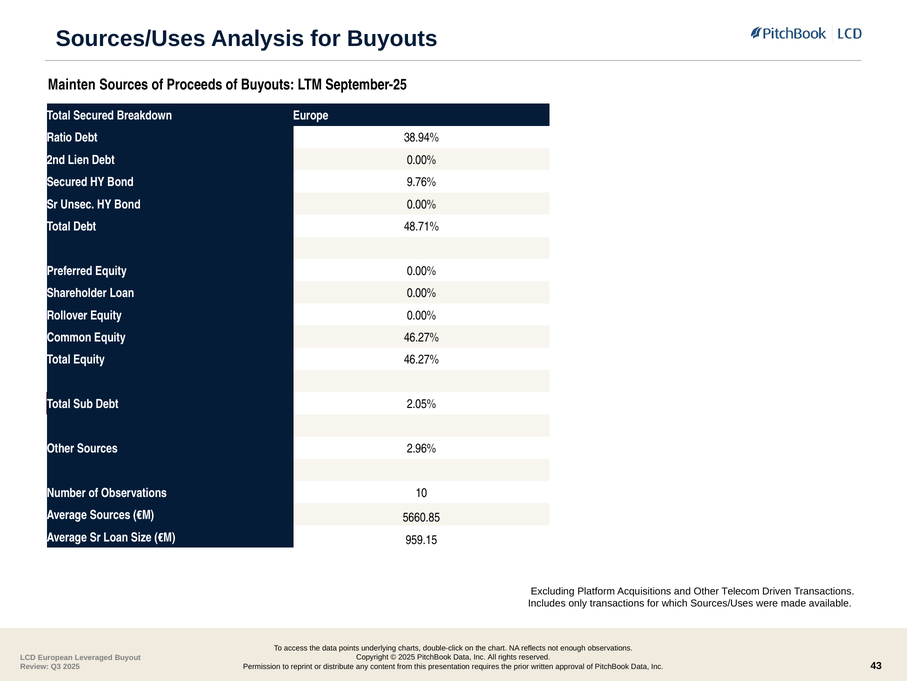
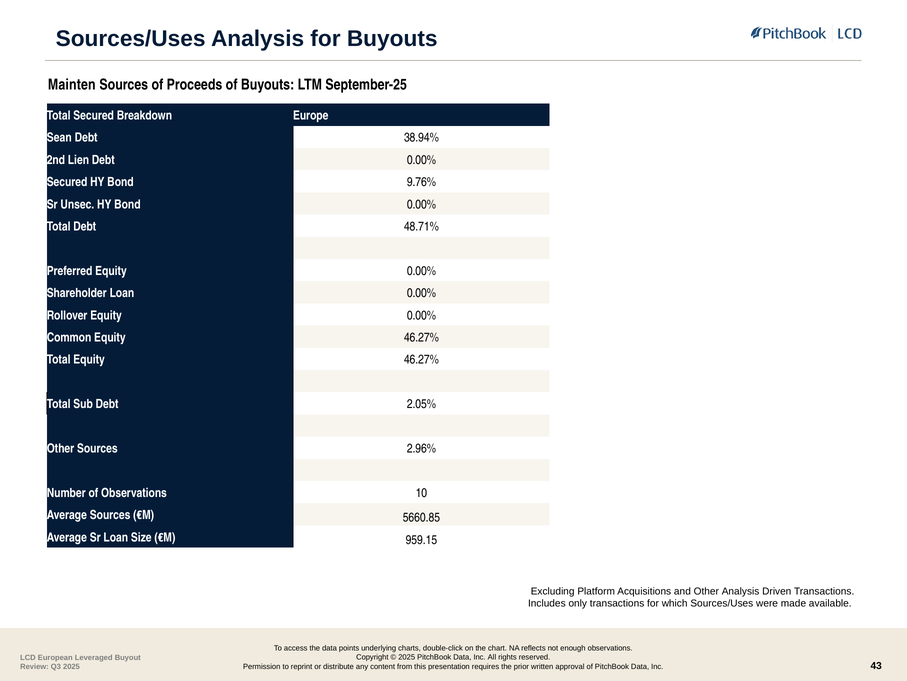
Ratio: Ratio -> Sean (59, 138)
Other Telecom: Telecom -> Analysis (741, 591)
